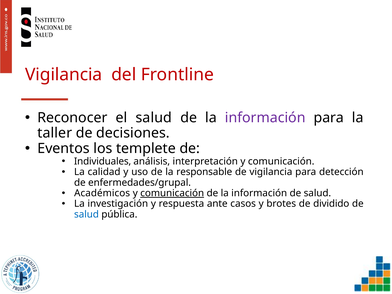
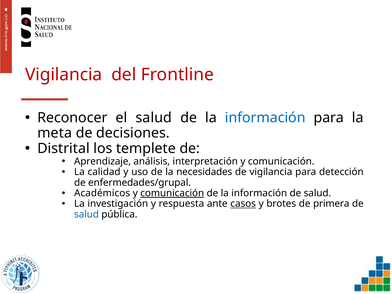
información colour: purple -> blue (265, 118)
taller: taller -> meta (55, 133)
Eventos: Eventos -> Distrital (64, 148)
Individuales: Individuales -> Aprendizaje (103, 161)
responsable: responsable -> necesidades (204, 172)
casos underline: none -> present (243, 204)
dividido: dividido -> primera (331, 204)
